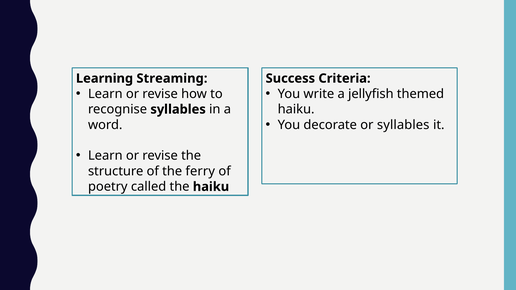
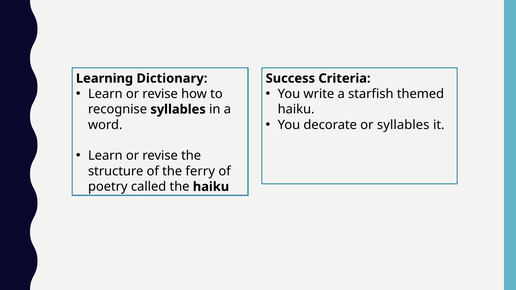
Streaming: Streaming -> Dictionary (172, 78)
jellyfish: jellyfish -> starfish (371, 94)
